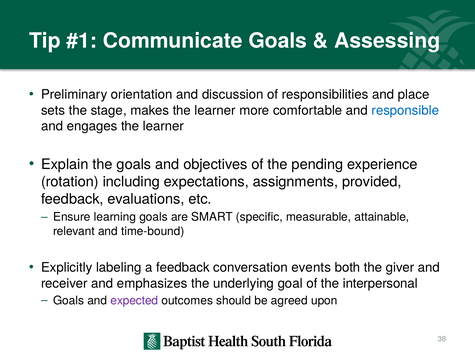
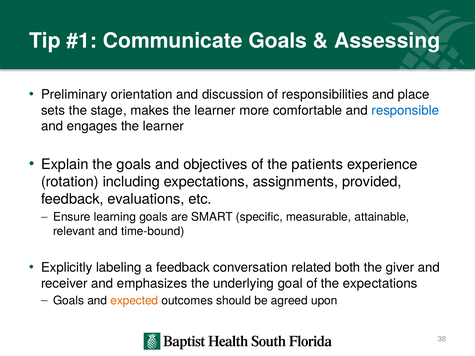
pending: pending -> patients (317, 164)
events: events -> related (311, 268)
the interpersonal: interpersonal -> expectations (380, 284)
expected colour: purple -> orange (134, 301)
